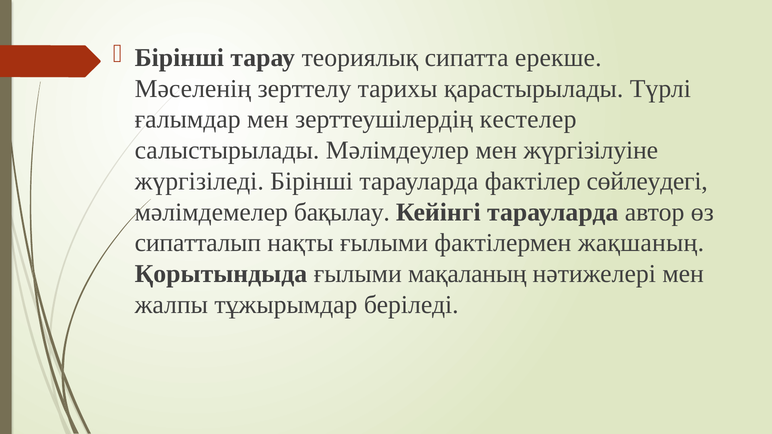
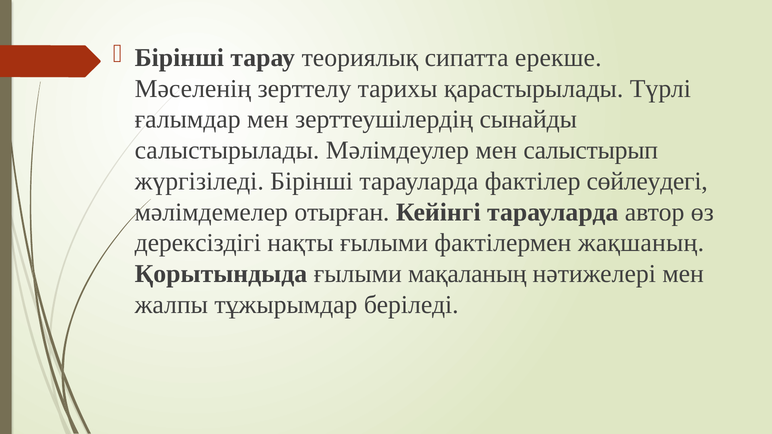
кестелер: кестелер -> сынайды (528, 119)
жүргізілуіне: жүргізілуіне -> салыстырып (591, 150)
бақылау: бақылау -> отырған (342, 212)
сипатталып: сипатталып -> дерексіздігі (198, 243)
